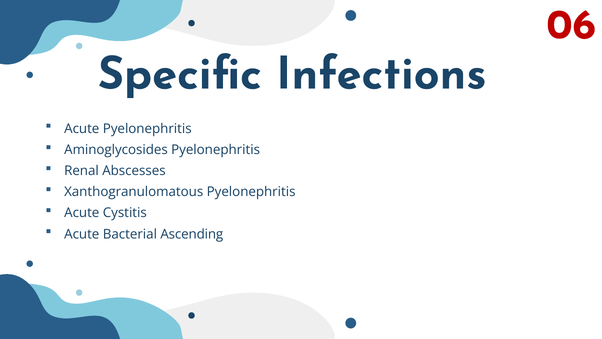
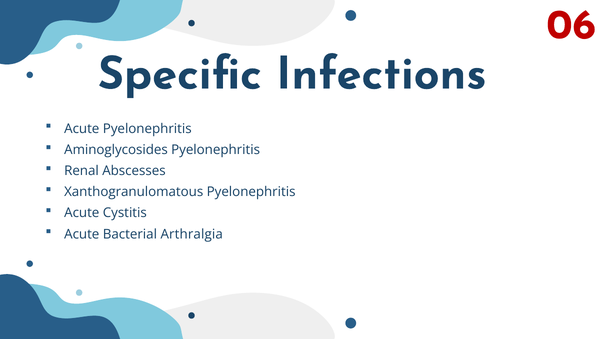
Ascending: Ascending -> Arthralgia (192, 234)
